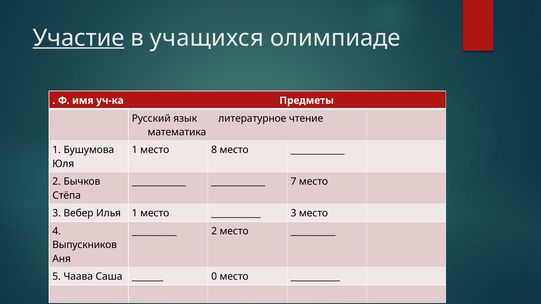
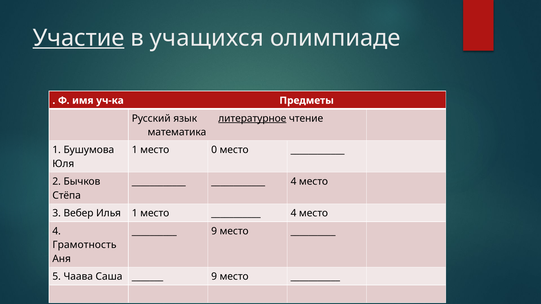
литературное underline: none -> present (252, 118)
8: 8 -> 0 (214, 150)
7: 7 -> 4 (293, 182)
3: 3 -> 4 (293, 213)
2: 2 -> 9 (214, 231)
Выпускников: Выпускников -> Грамотность (84, 245)
0: 0 -> 9 (214, 277)
